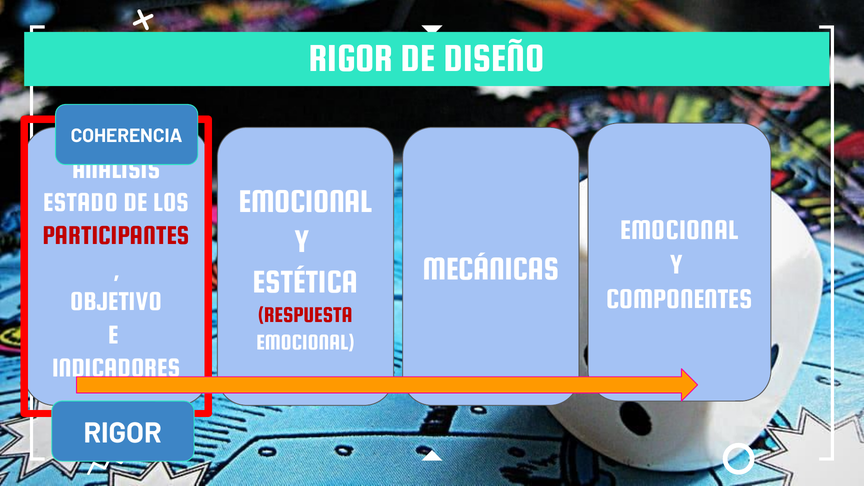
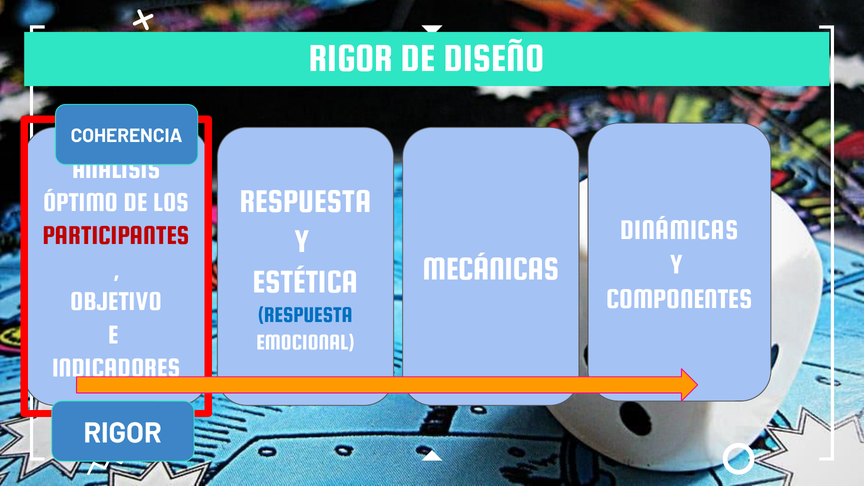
EMOCIONAL: EMOCIONAL -> RESPUESTA (305, 201)
ESTADO: ESTADO -> ÓPTIMO (81, 202)
EMOCIONAL: EMOCIONAL -> DINÁMICAS (679, 230)
RESPUESTA colour: red -> blue (305, 315)
